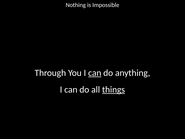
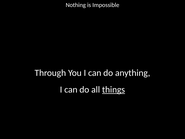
can underline: present -> none (95, 73)
